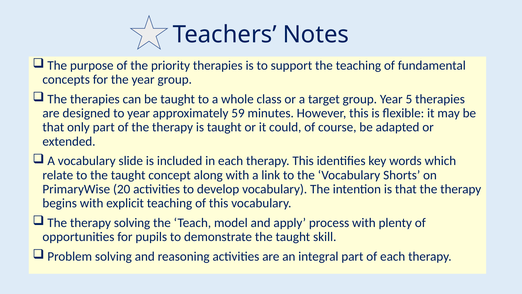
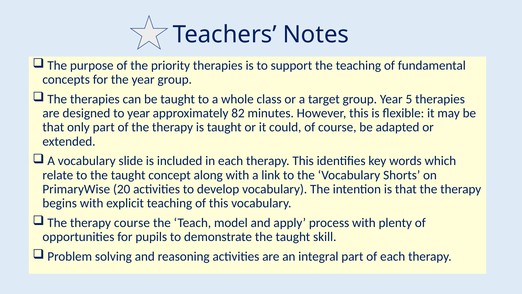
59: 59 -> 82 (238, 113)
therapy solving: solving -> course (132, 223)
